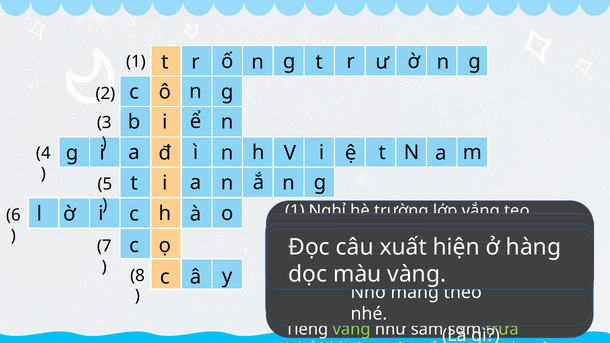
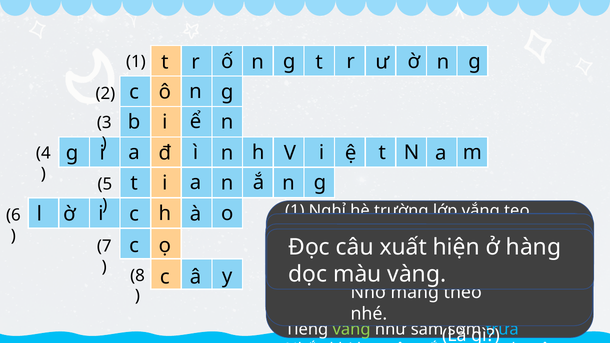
trưa colour: light green -> light blue (502, 330)
